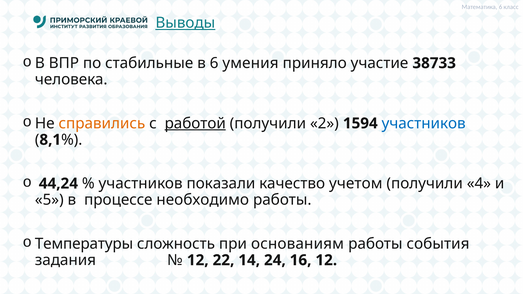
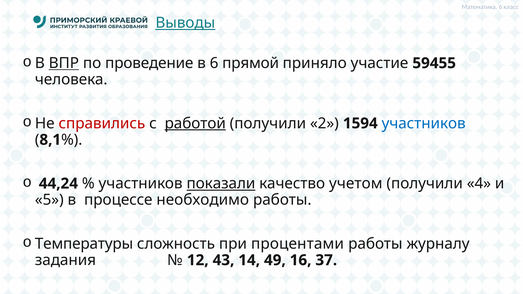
ВПР underline: none -> present (64, 63)
стабильные: стабильные -> проведение (149, 63)
умения: умения -> прямой (251, 63)
38733: 38733 -> 59455 (434, 63)
справились colour: orange -> red (102, 123)
показали underline: none -> present (221, 184)
основаниям: основаниям -> процентами (297, 244)
события: события -> журналу (438, 244)
22: 22 -> 43 (223, 260)
24: 24 -> 49 (275, 260)
16 12: 12 -> 37 (326, 260)
